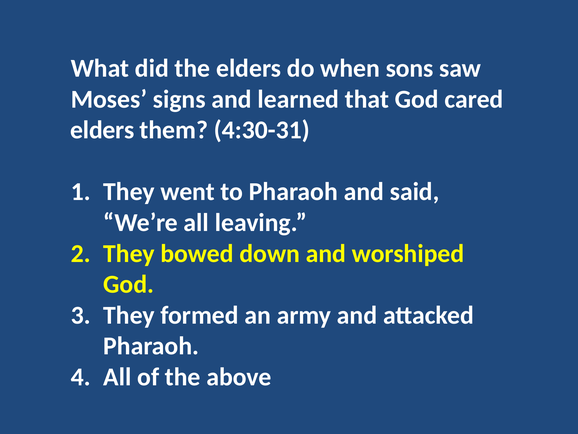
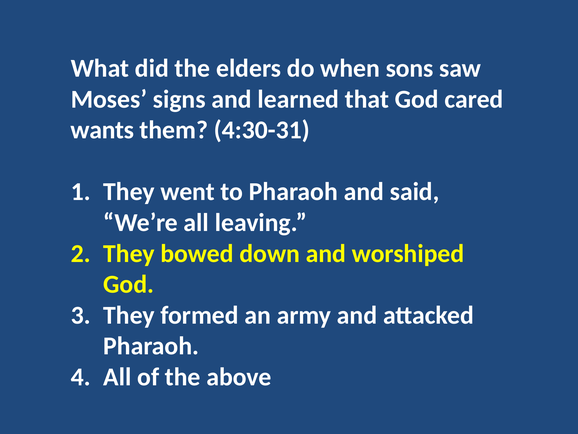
elders: elders -> wants (102, 130)
